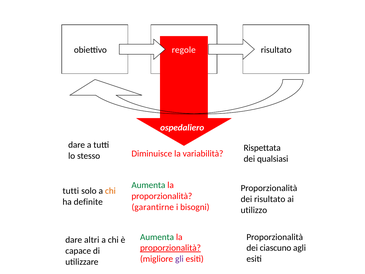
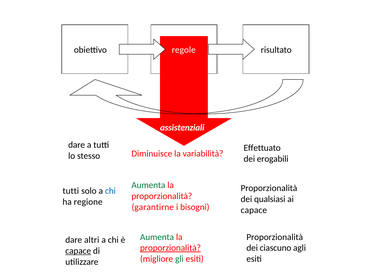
ospedaliero: ospedaliero -> assistenziali (182, 128)
Rispettata: Rispettata -> Effettuato (262, 148)
qualsiasi: qualsiasi -> erogabili (273, 159)
chi colour: orange -> blue (110, 191)
dei risultato: risultato -> qualsiasi (270, 199)
definite: definite -> regione (88, 202)
utilizzo: utilizzo -> capace (254, 210)
capace underline: none -> present (78, 251)
gli colour: purple -> green (179, 259)
